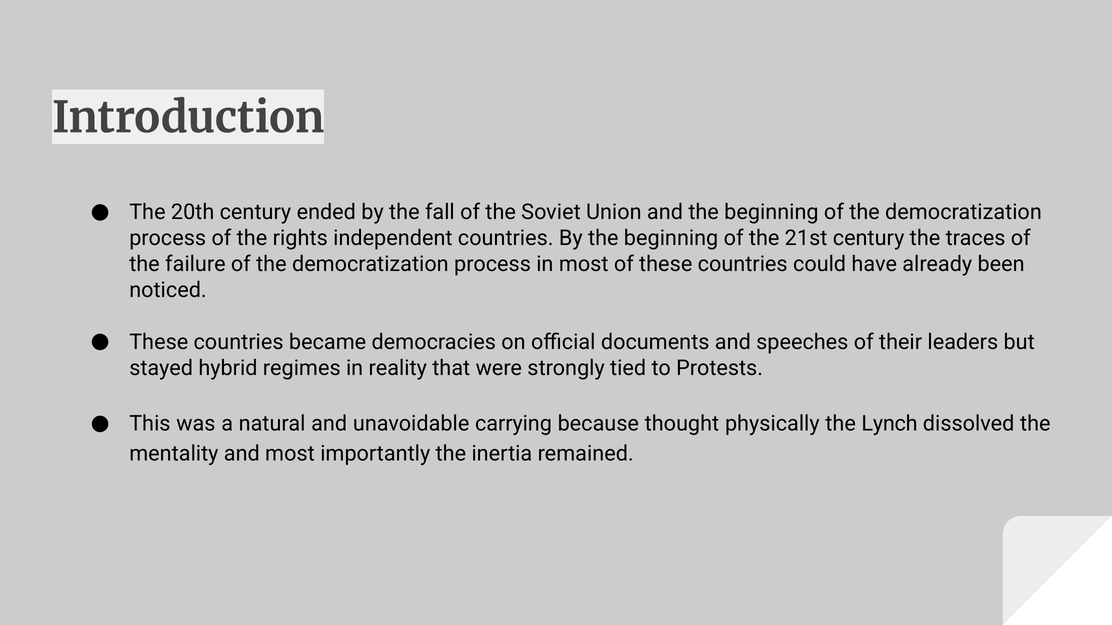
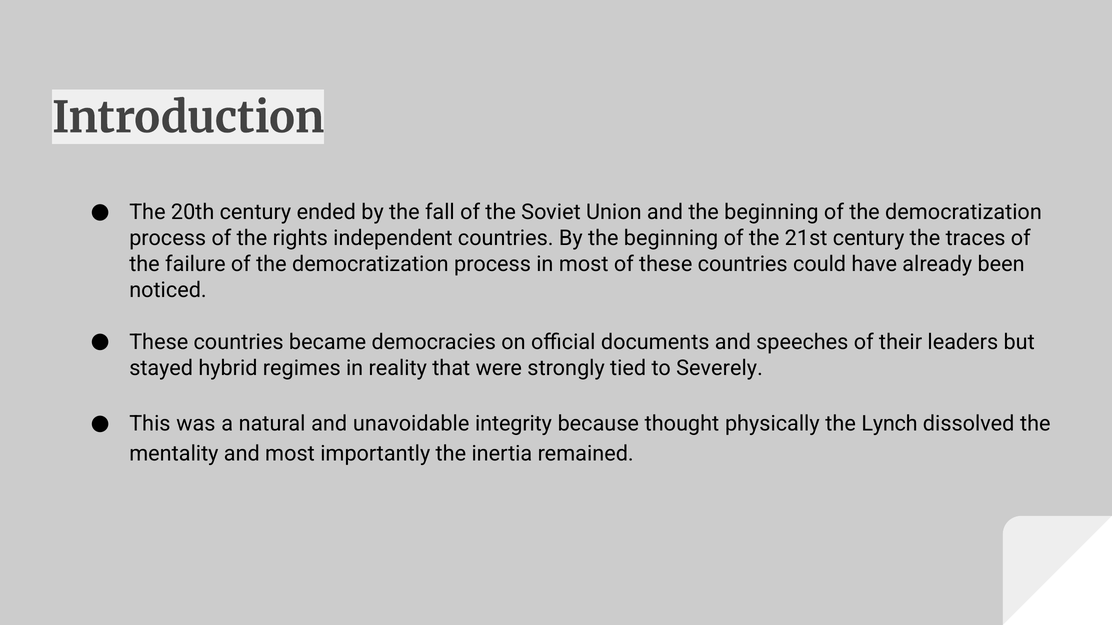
Protests: Protests -> Severely (720, 368)
carrying: carrying -> integrity (514, 424)
